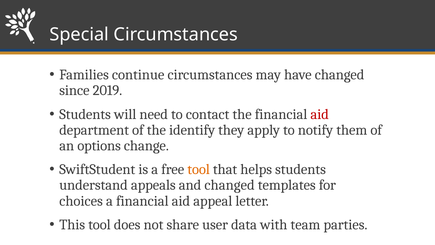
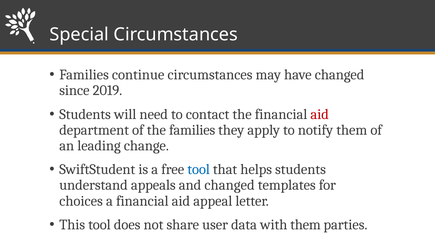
the identify: identify -> families (192, 130)
options: options -> leading (99, 145)
tool colour: orange -> blue (199, 169)
with team: team -> them (306, 224)
